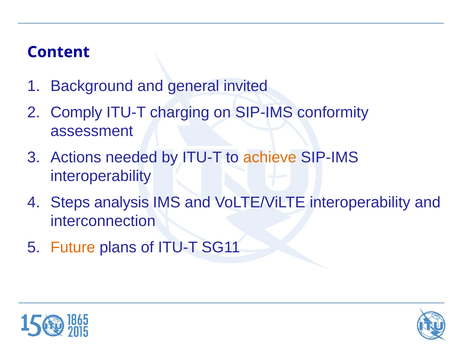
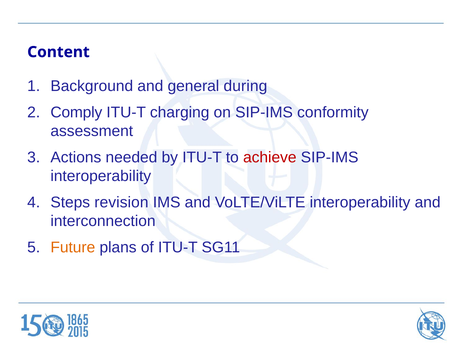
invited: invited -> during (245, 86)
achieve colour: orange -> red (270, 157)
analysis: analysis -> revision (121, 202)
